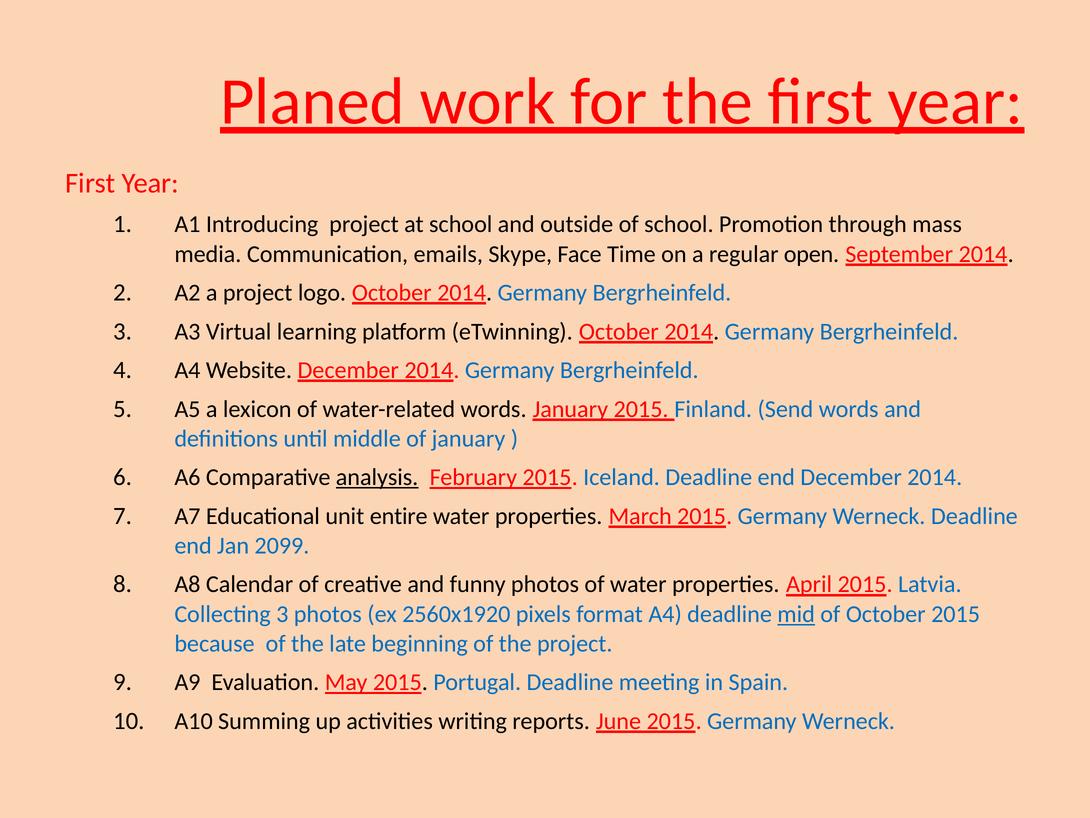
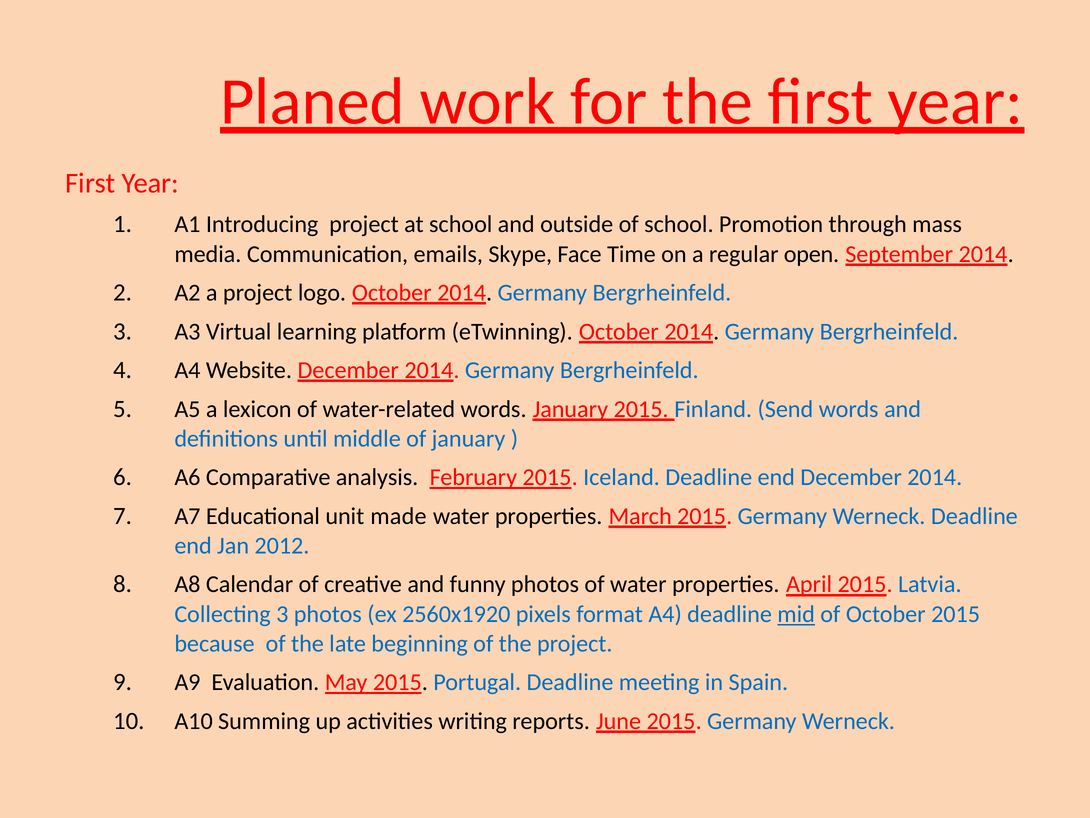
analysis underline: present -> none (377, 477)
entire: entire -> made (398, 516)
2099: 2099 -> 2012 (282, 545)
